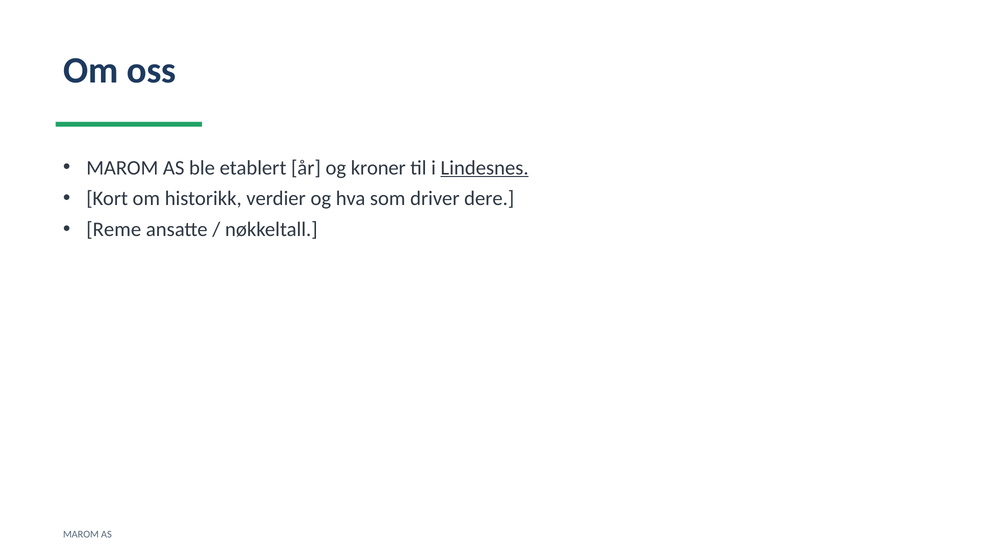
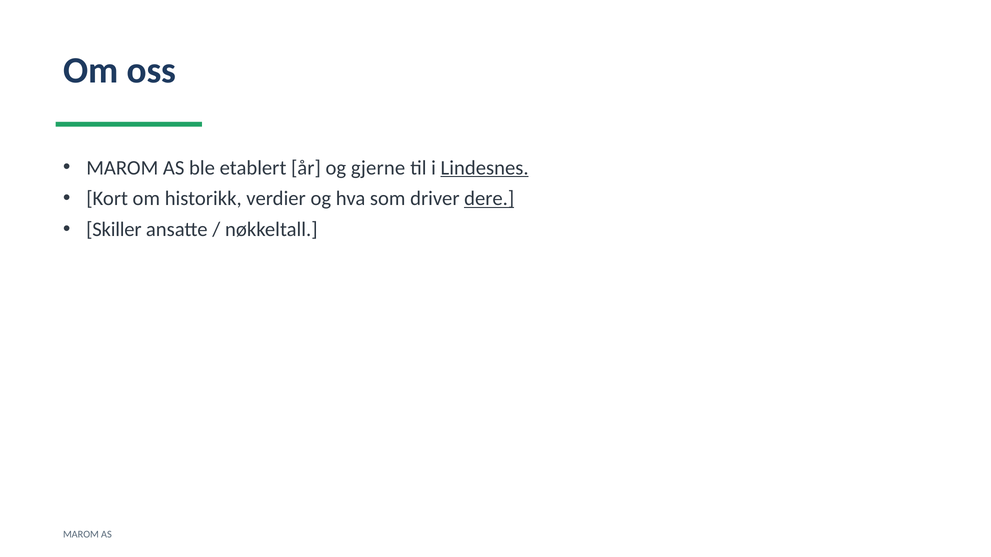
kroner: kroner -> gjerne (378, 168)
dere underline: none -> present (489, 199)
Reme: Reme -> Skiller (114, 230)
